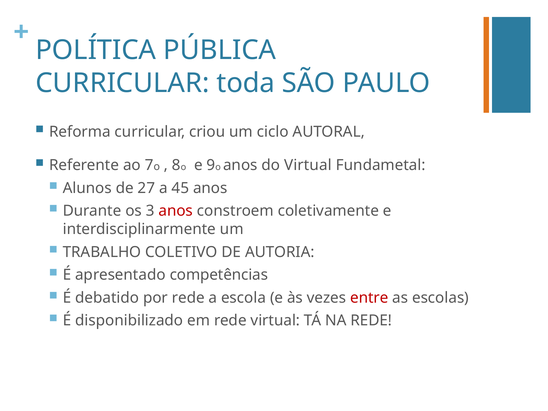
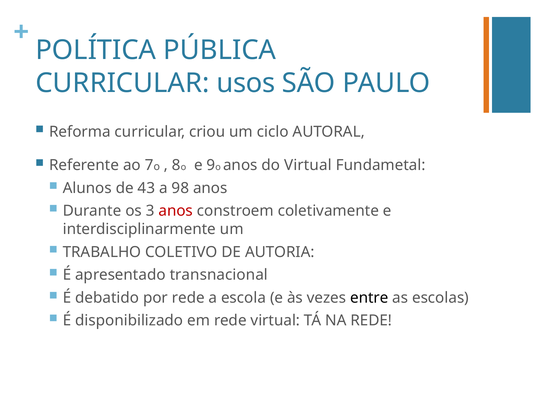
toda: toda -> usos (246, 83)
27: 27 -> 43 (146, 188)
45: 45 -> 98 (180, 188)
competências: competências -> transnacional (219, 275)
entre colour: red -> black (369, 298)
